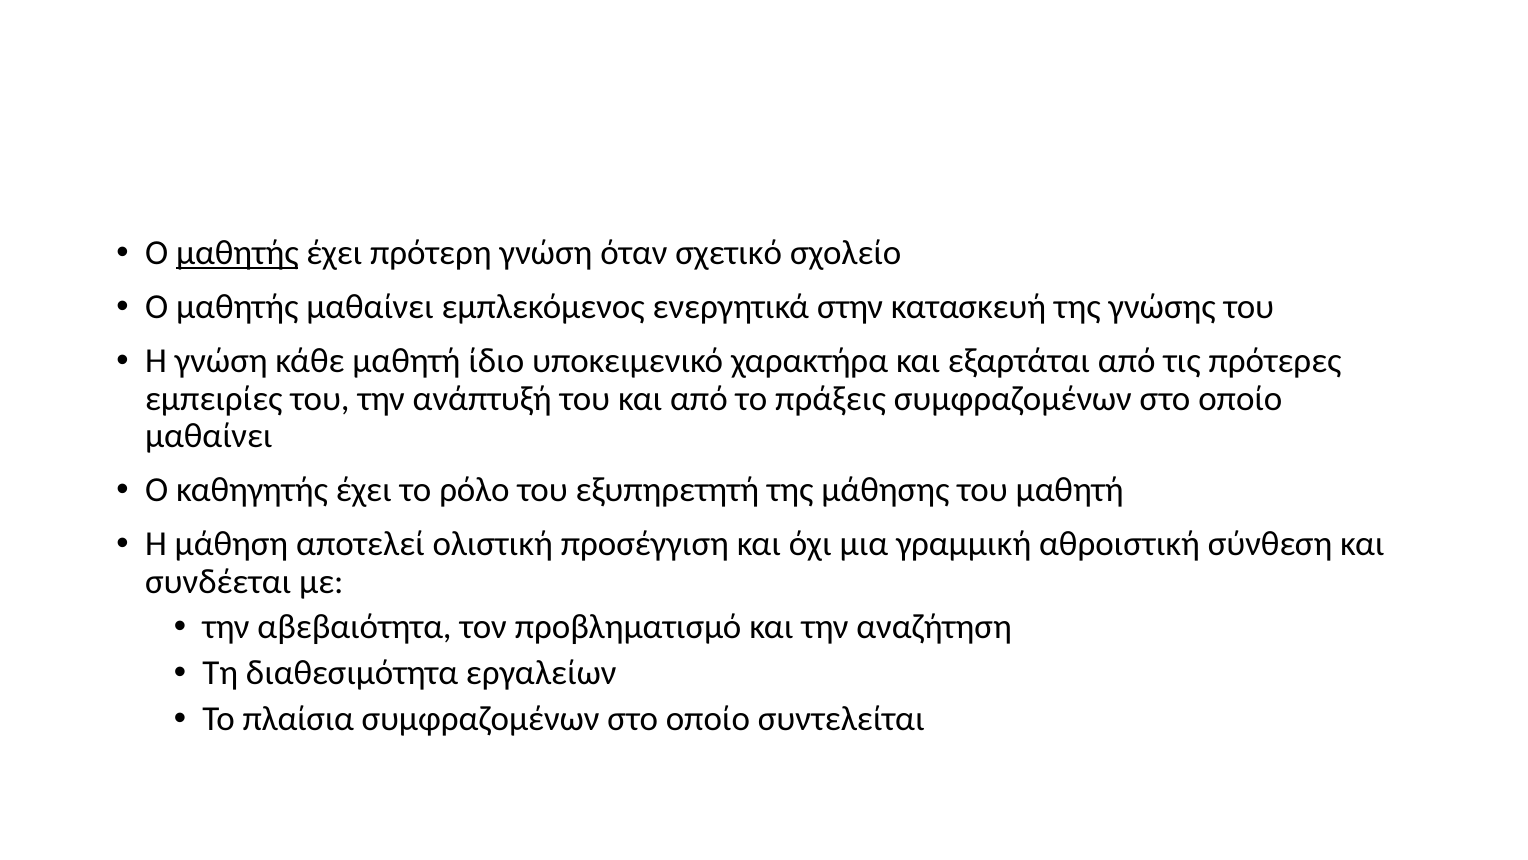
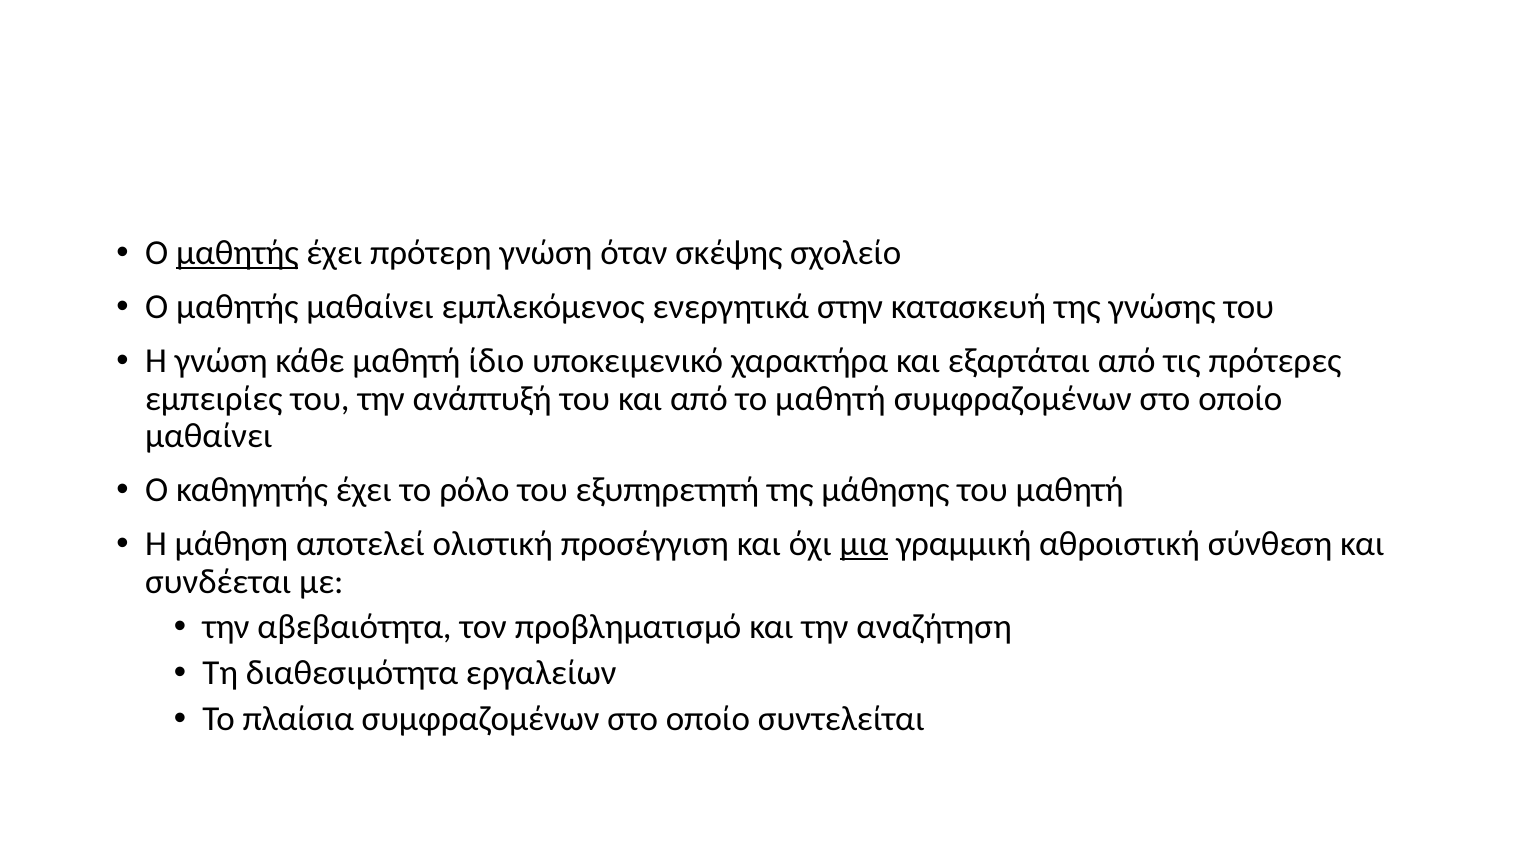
σχετικό: σχετικό -> σκέψης (729, 253)
το πράξεις: πράξεις -> μαθητή (830, 398)
μια underline: none -> present (864, 543)
